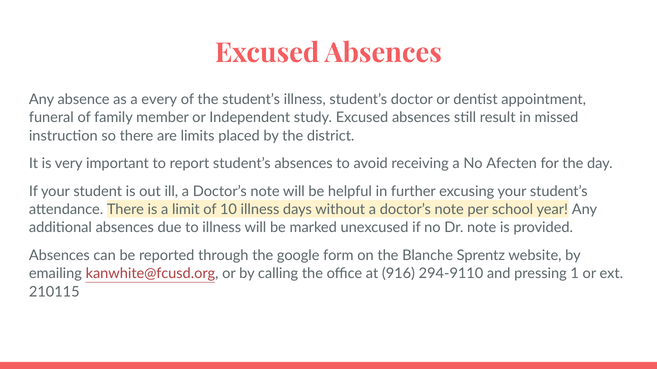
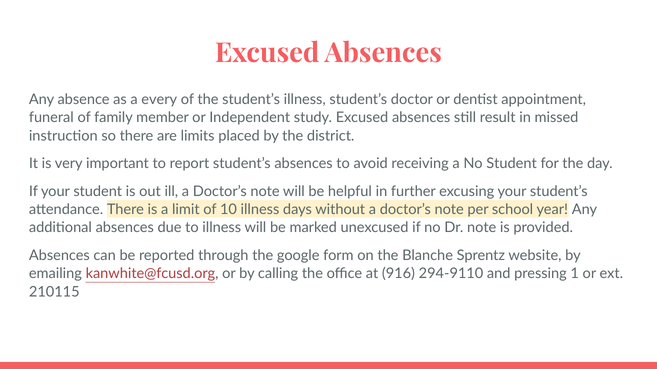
No Afecten: Afecten -> Student (512, 164)
